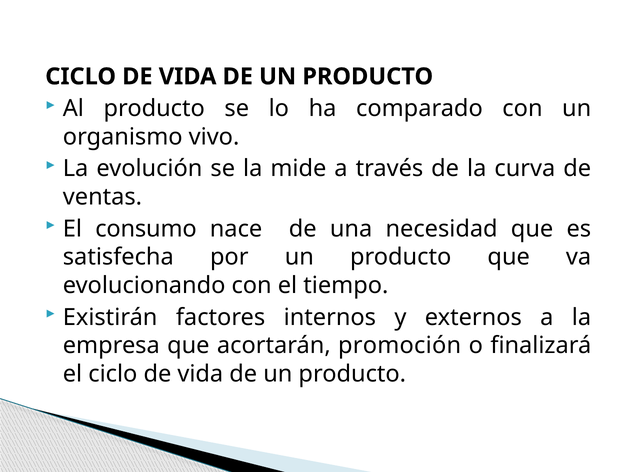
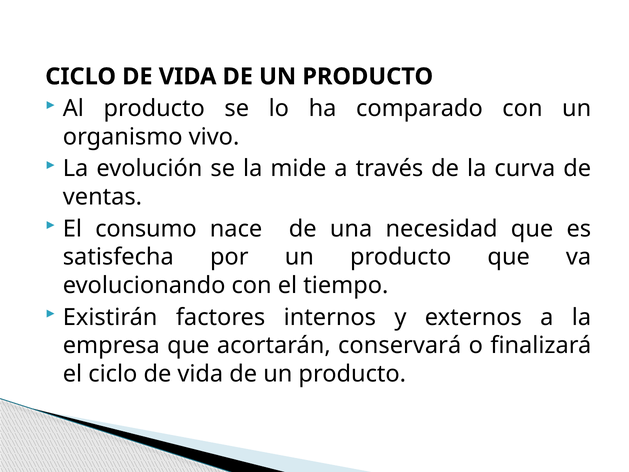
promoción: promoción -> conservará (400, 345)
